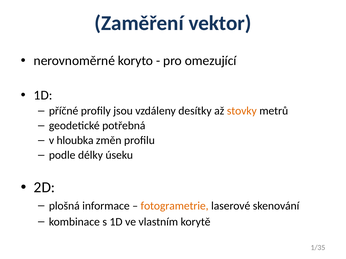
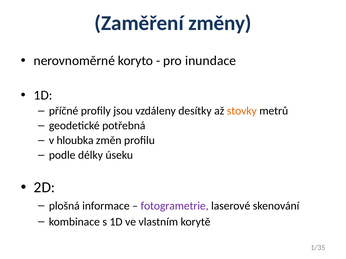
vektor: vektor -> změny (220, 23)
omezující: omezující -> inundace (211, 61)
fotogrametrie colour: orange -> purple (175, 206)
